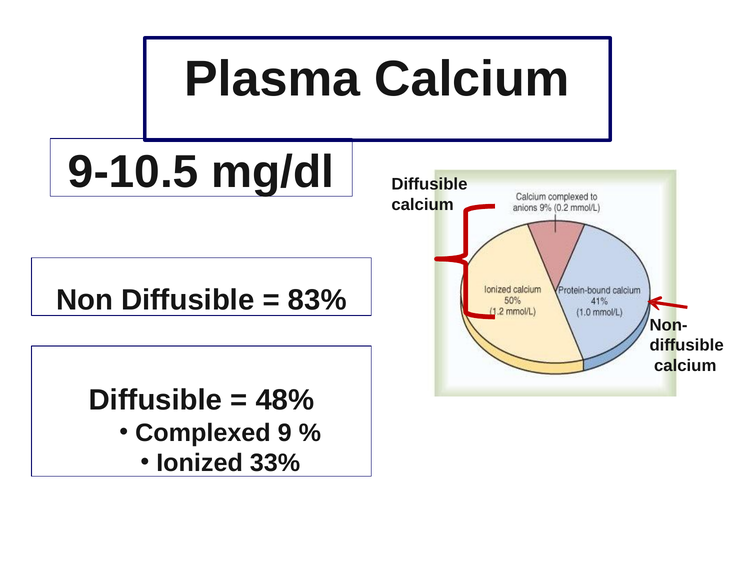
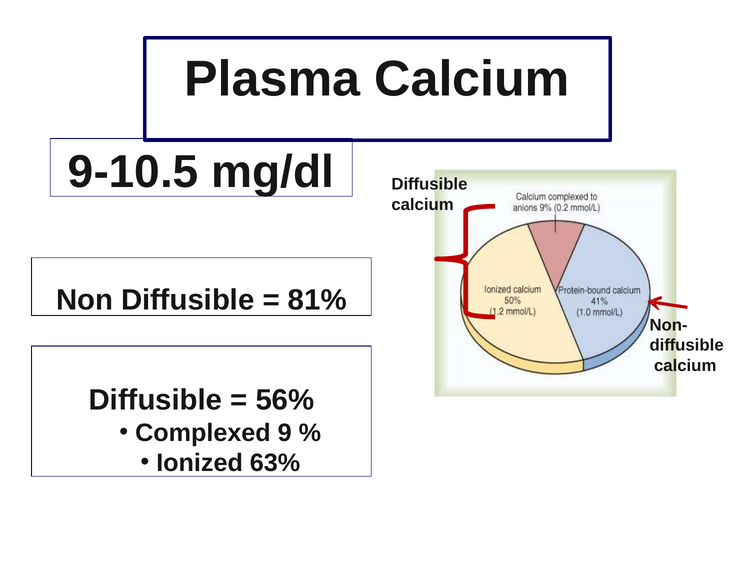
83%: 83% -> 81% (317, 300)
48%: 48% -> 56% (285, 400)
33%: 33% -> 63% (275, 463)
